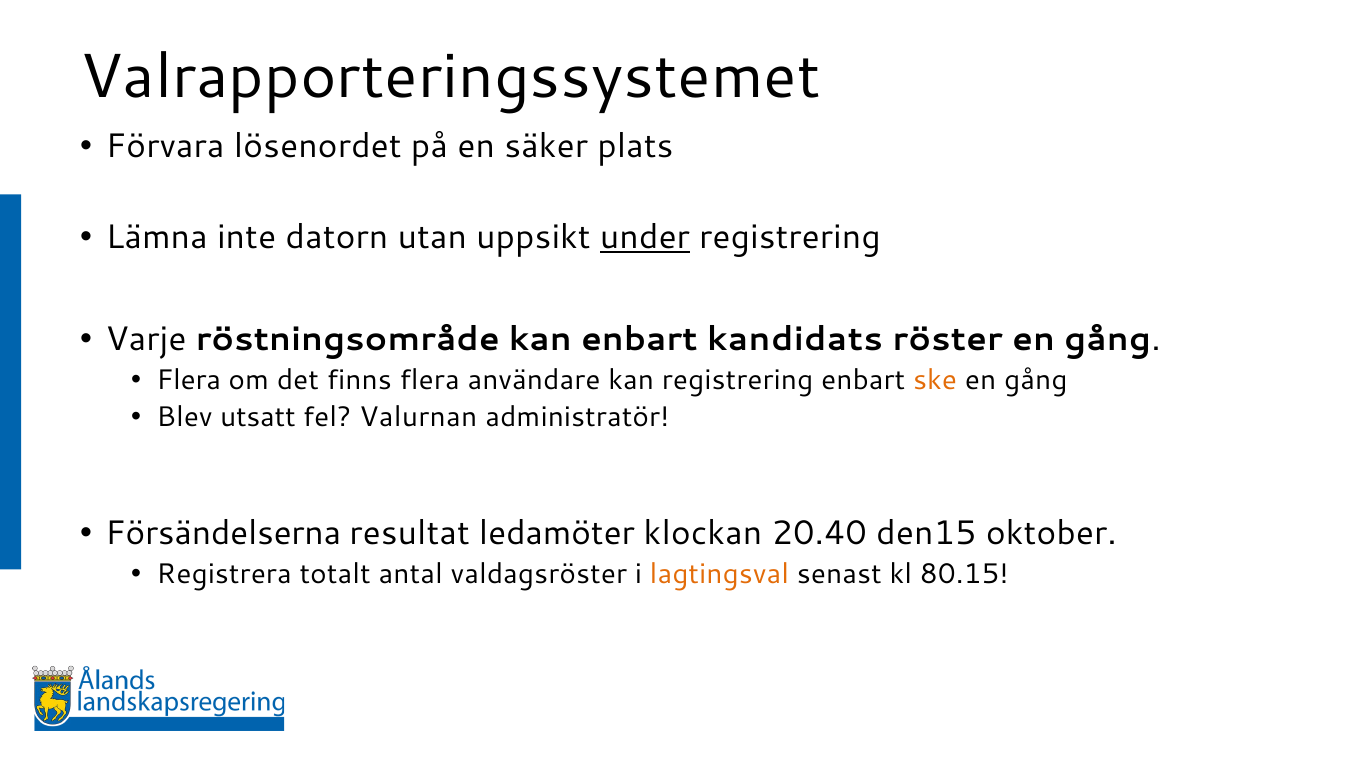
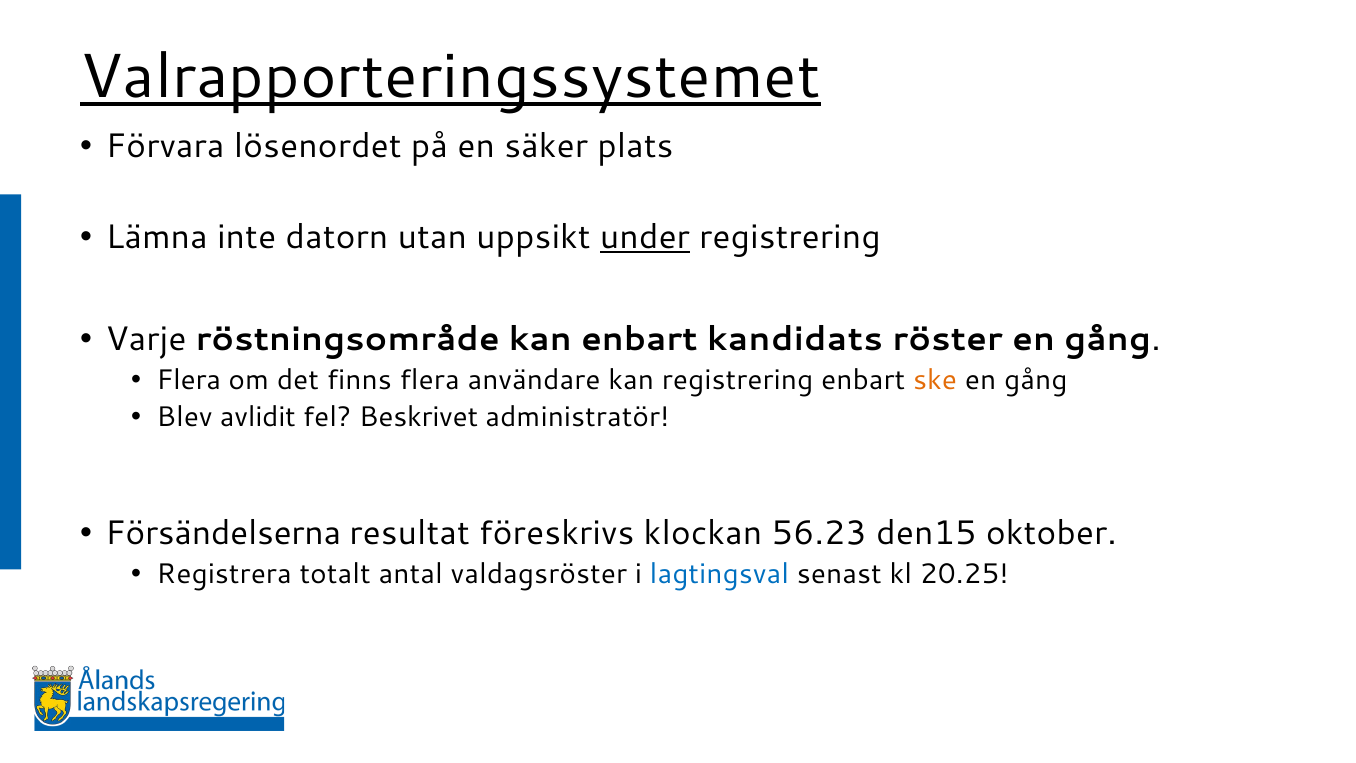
Valrapporteringssystemet underline: none -> present (450, 77)
utsatt: utsatt -> avlidit (258, 417)
Valurnan: Valurnan -> Beskrivet (419, 417)
ledamöter: ledamöter -> föreskrivs (557, 533)
20.40: 20.40 -> 56.23 (819, 533)
lagtingsval colour: orange -> blue (719, 574)
80.15: 80.15 -> 20.25 (964, 574)
